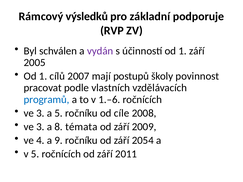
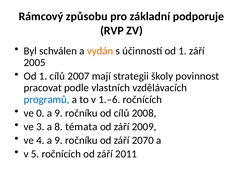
výsledků: výsledků -> způsobu (87, 16)
vydán colour: purple -> orange (100, 51)
postupů: postupů -> strategii (131, 76)
3: 3 -> 0 (40, 113)
5: 5 -> 9 (59, 113)
od cíle: cíle -> cílů (122, 113)
2054: 2054 -> 2070 (143, 140)
